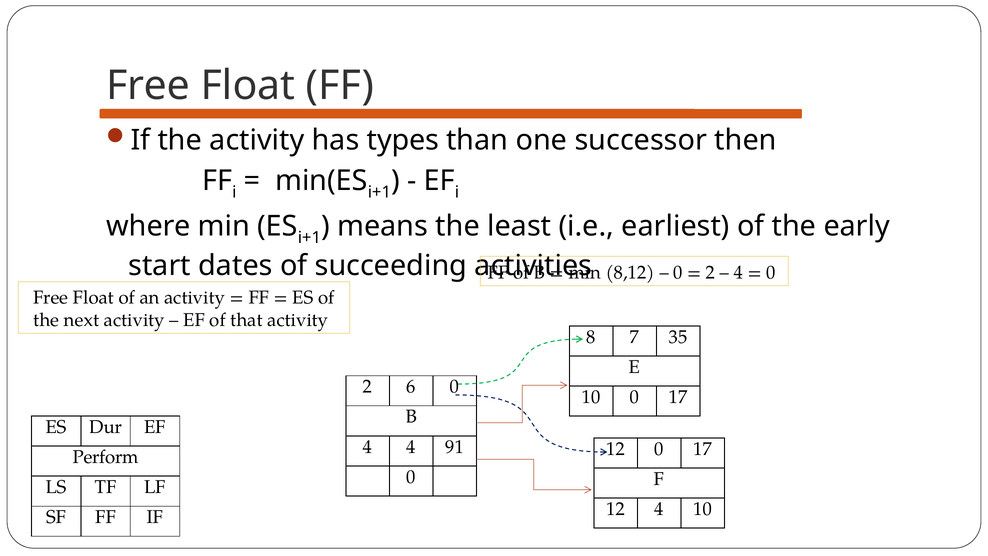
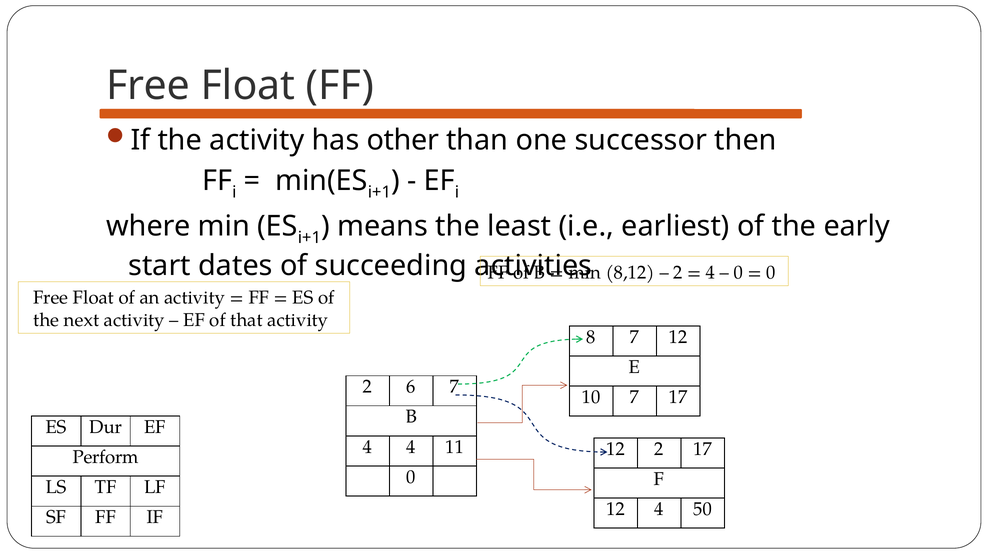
types: types -> other (403, 140)
0: 0 -> 2 (678, 272)
2: 2 -> 4 (711, 272)
4: 4 -> 0 (738, 272)
7 35: 35 -> 12 (678, 337)
6 0: 0 -> 7 (455, 387)
10 0: 0 -> 7 (635, 397)
91: 91 -> 11 (455, 447)
12 0: 0 -> 2 (659, 449)
4 10: 10 -> 50 (703, 509)
